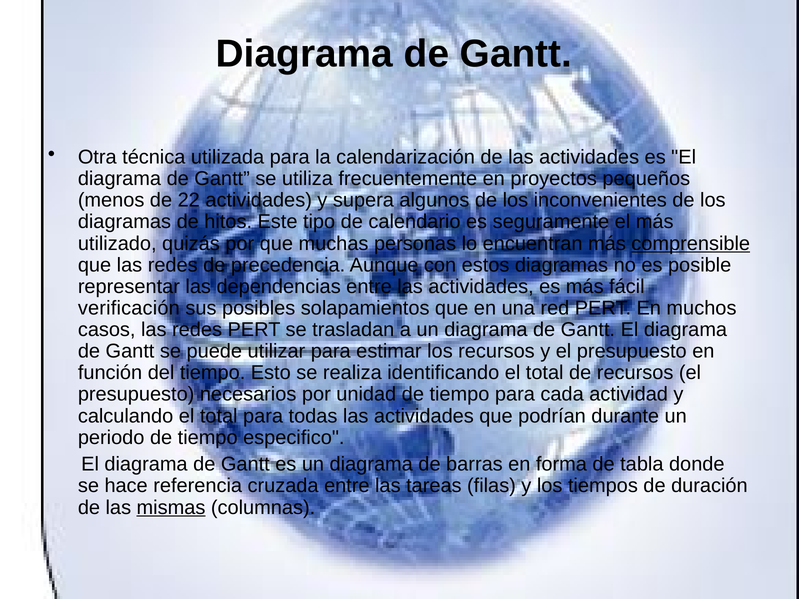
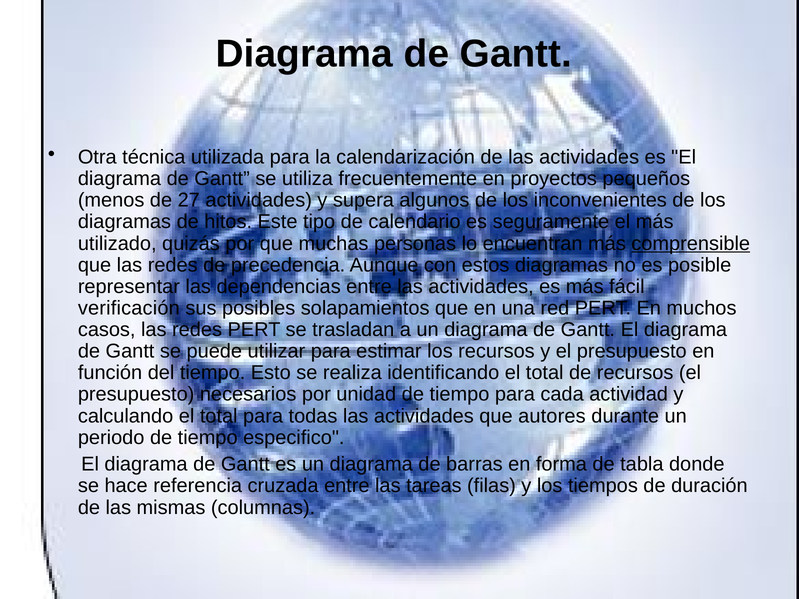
22: 22 -> 27 (189, 200)
podrían: podrían -> autores (552, 416)
mismas underline: present -> none (171, 508)
